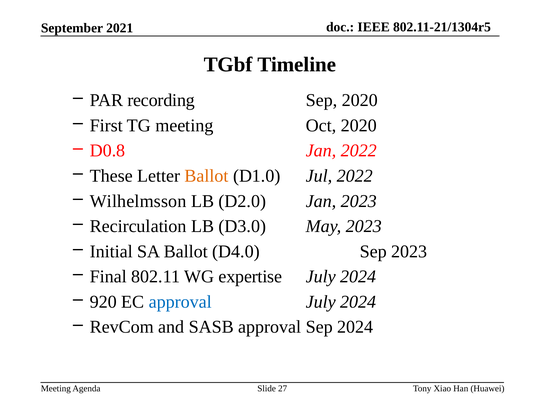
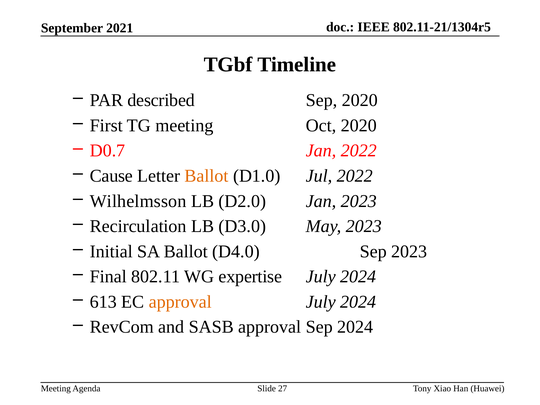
recording: recording -> described (161, 100)
D0.8: D0.8 -> D0.7 (108, 151)
These: These -> Cause (111, 176)
920: 920 -> 613 (103, 302)
approval colour: blue -> orange (180, 302)
